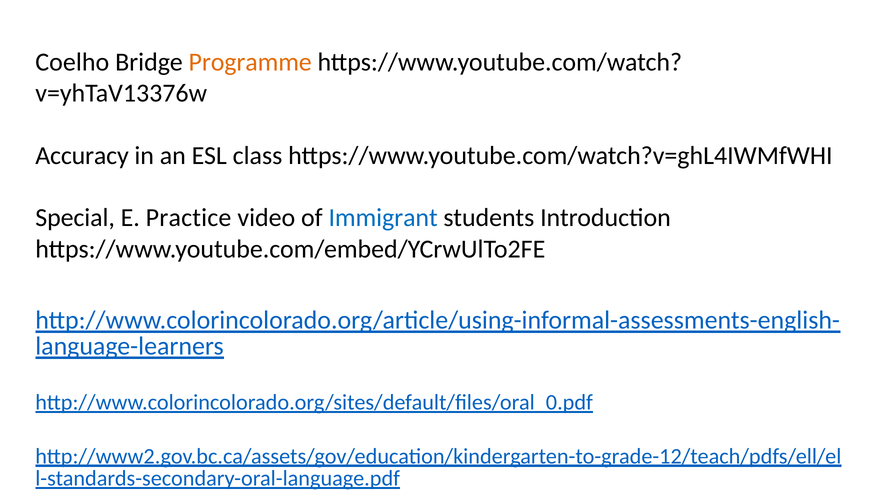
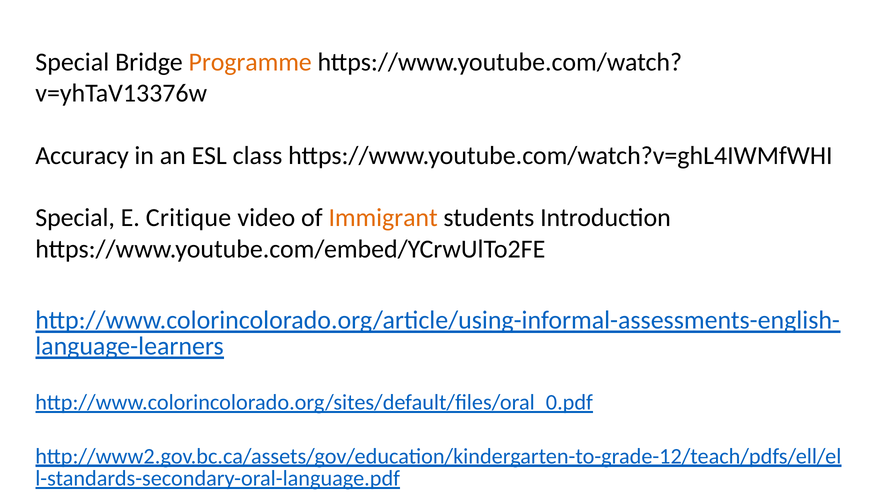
Coelho: Coelho -> Special (72, 62)
Practice: Practice -> Critique (188, 218)
Immigrant colour: blue -> orange (383, 218)
